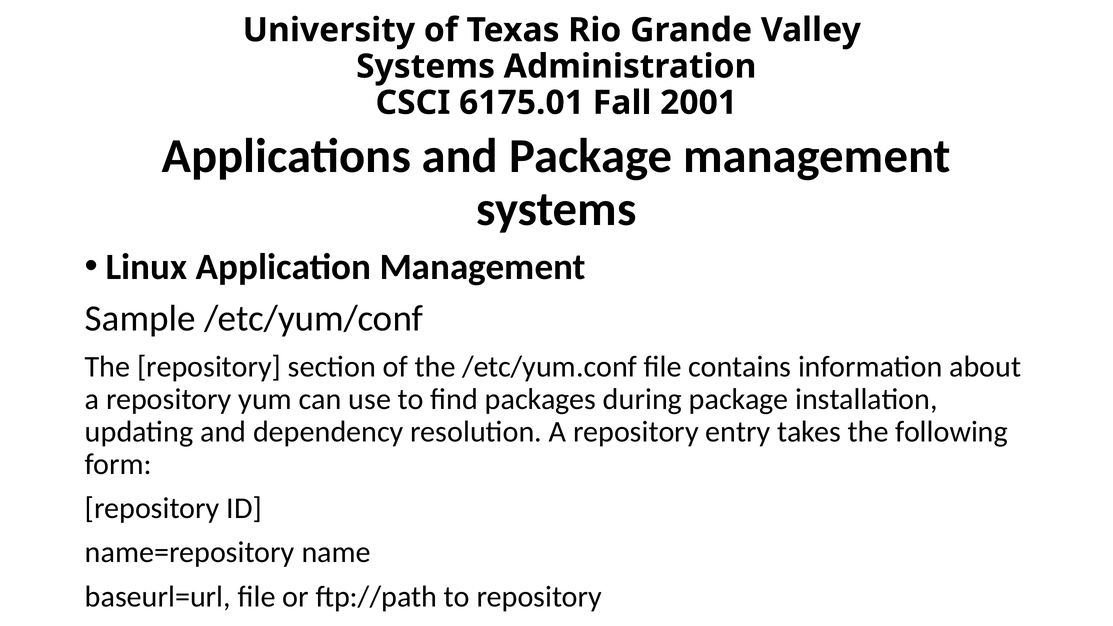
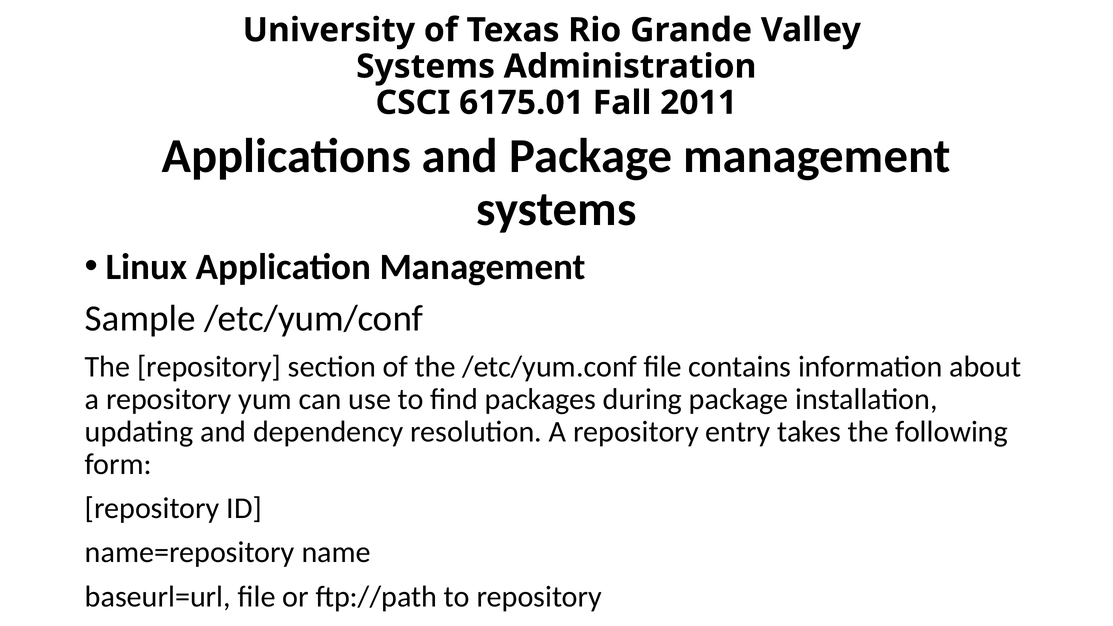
2001: 2001 -> 2011 (699, 103)
